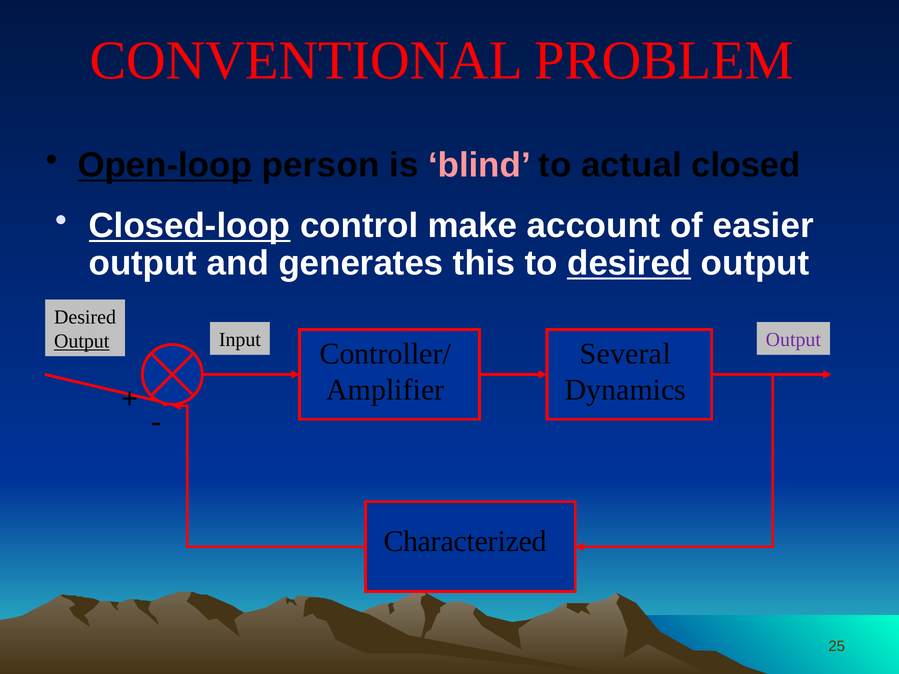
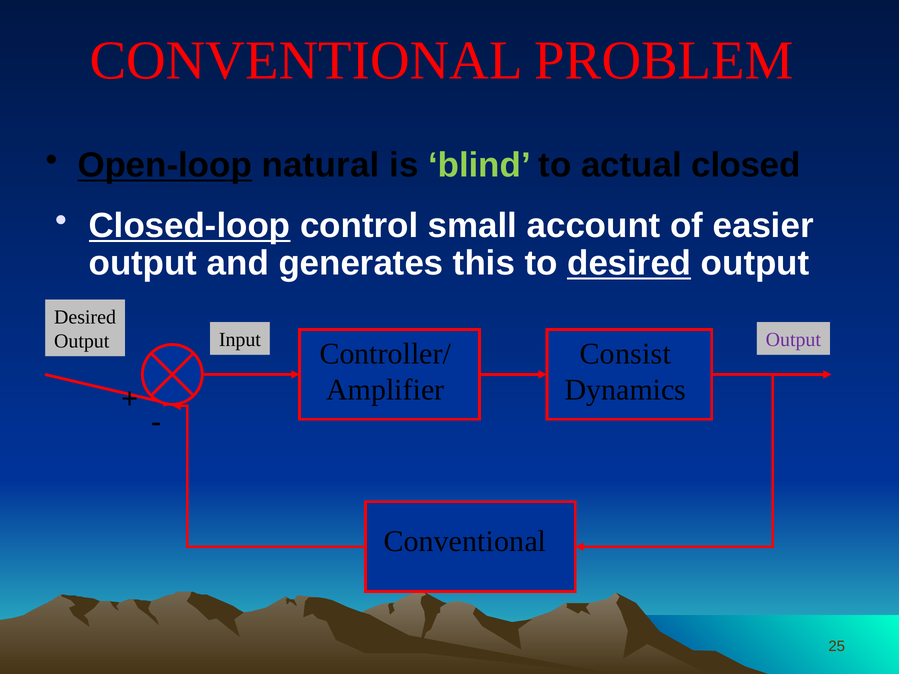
person: person -> natural (321, 165)
blind colour: pink -> light green (479, 165)
make: make -> small (473, 226)
Output underline: present -> none (82, 341)
Several: Several -> Consist (625, 354)
Characterized: Characterized -> Conventional (465, 541)
